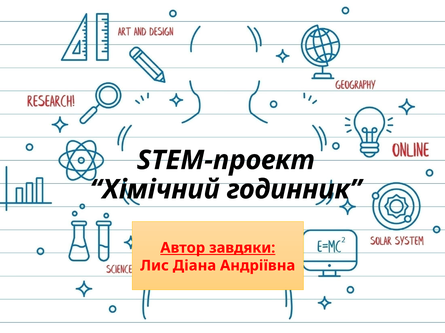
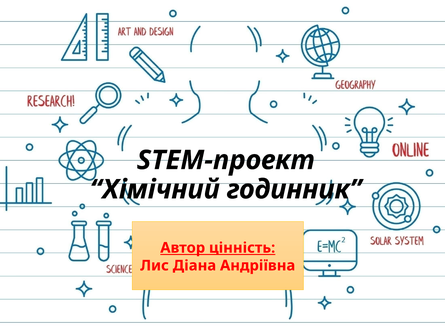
завдяки: завдяки -> цінність (242, 248)
